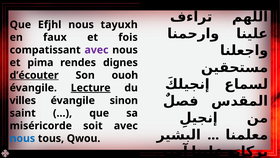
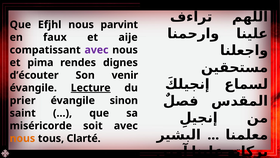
tayuxh: tayuxh -> parvint (119, 25)
fois: fois -> aije (128, 37)
d’écouter underline: present -> none (34, 75)
ouoh: ouoh -> venir (125, 75)
villes: villes -> prier (23, 100)
nous colour: blue -> orange (22, 138)
Qwou: Qwou -> Clarté (84, 138)
